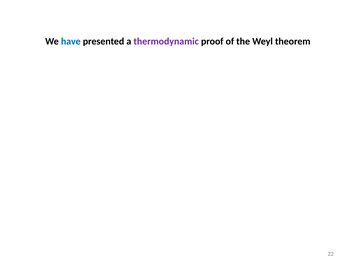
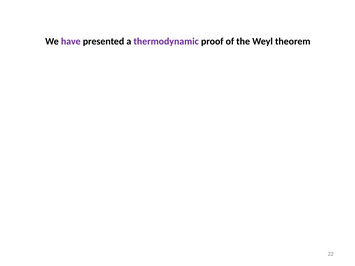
have colour: blue -> purple (71, 41)
